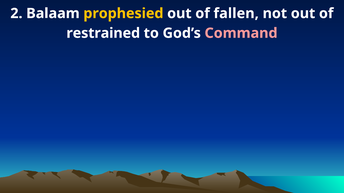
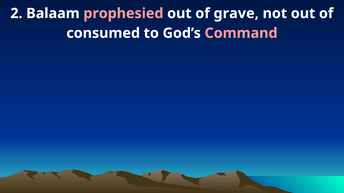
prophesied colour: yellow -> pink (123, 13)
fallen: fallen -> grave (236, 13)
restrained: restrained -> consumed (103, 33)
